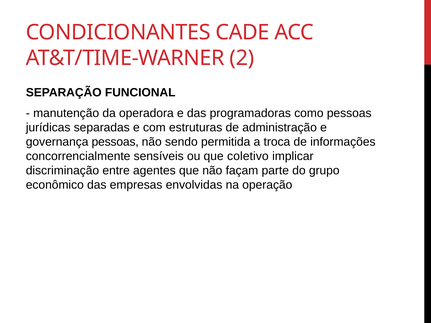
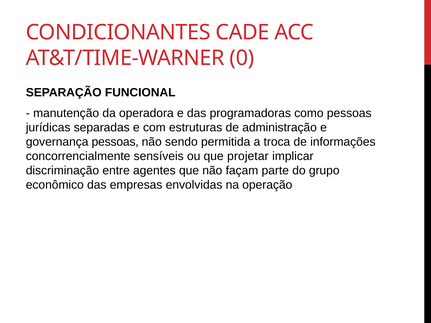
2: 2 -> 0 (242, 58)
coletivo: coletivo -> projetar (248, 156)
